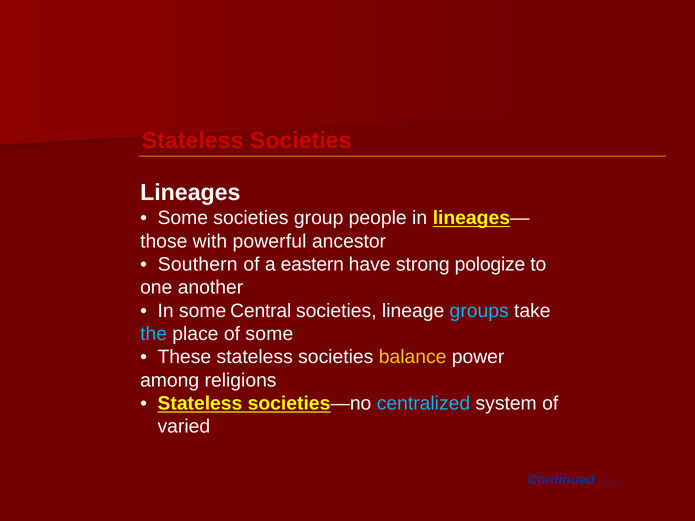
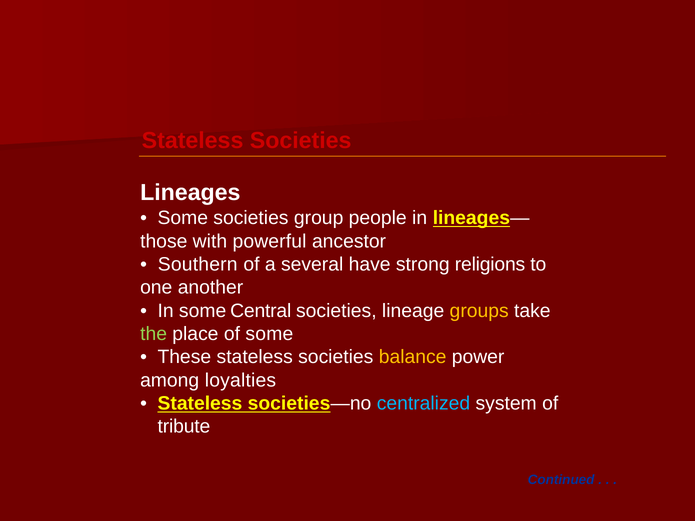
eastern: eastern -> several (312, 264)
pologize: pologize -> religions (490, 264)
groups colour: light blue -> yellow (479, 311)
the colour: light blue -> light green (154, 334)
religions: religions -> loyalties (240, 380)
varied: varied -> tribute (184, 427)
